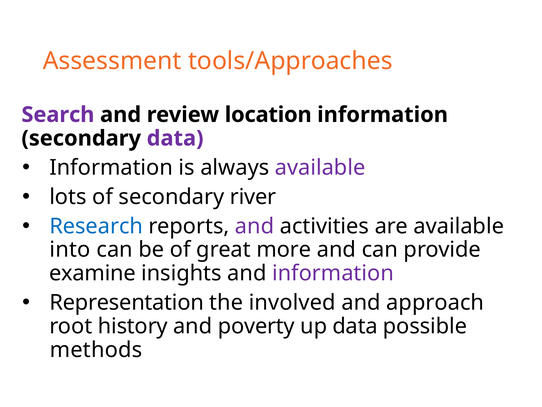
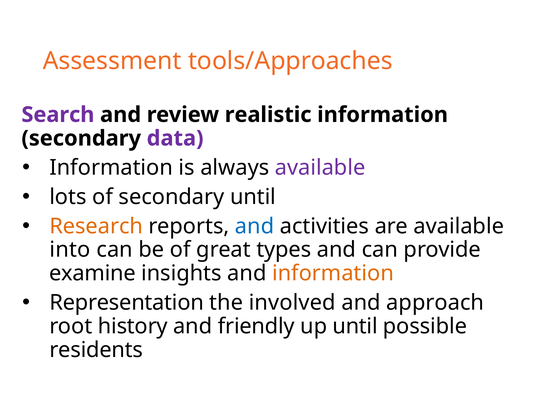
location: location -> realistic (268, 115)
secondary river: river -> until (253, 197)
Research colour: blue -> orange (96, 226)
and colour: purple -> blue (255, 226)
more: more -> types (284, 249)
information colour: purple -> orange (333, 273)
poverty: poverty -> friendly (256, 326)
up data: data -> until (355, 326)
methods: methods -> residents (96, 349)
